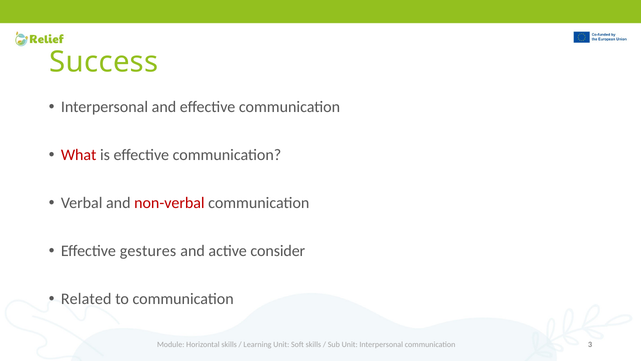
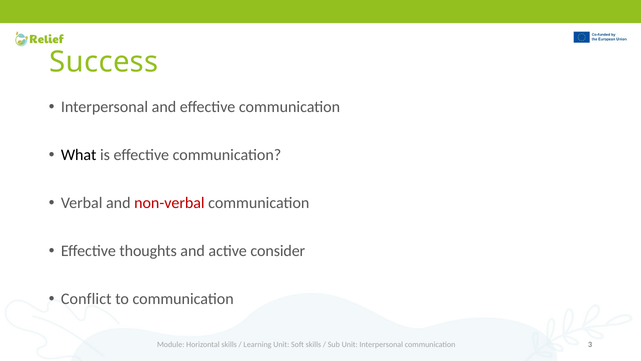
What colour: red -> black (79, 155)
gestures: gestures -> thoughts (148, 251)
Related: Related -> Conflict (86, 299)
